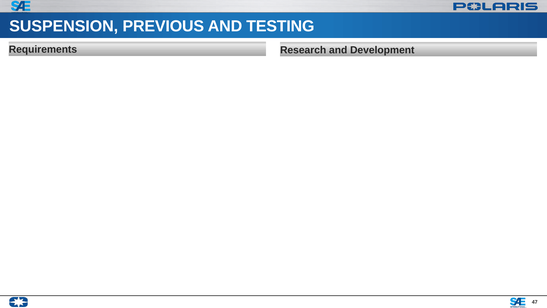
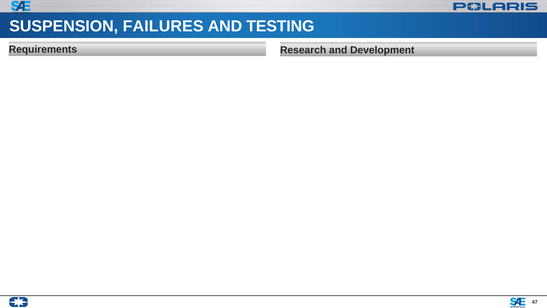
PREVIOUS: PREVIOUS -> FAILURES (163, 26)
